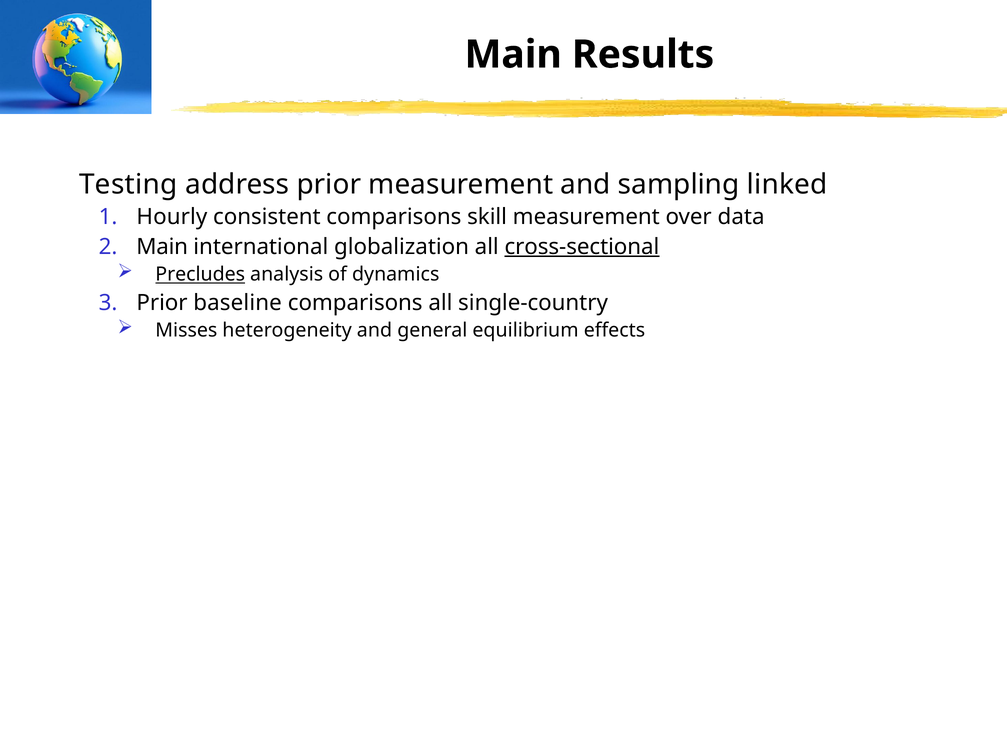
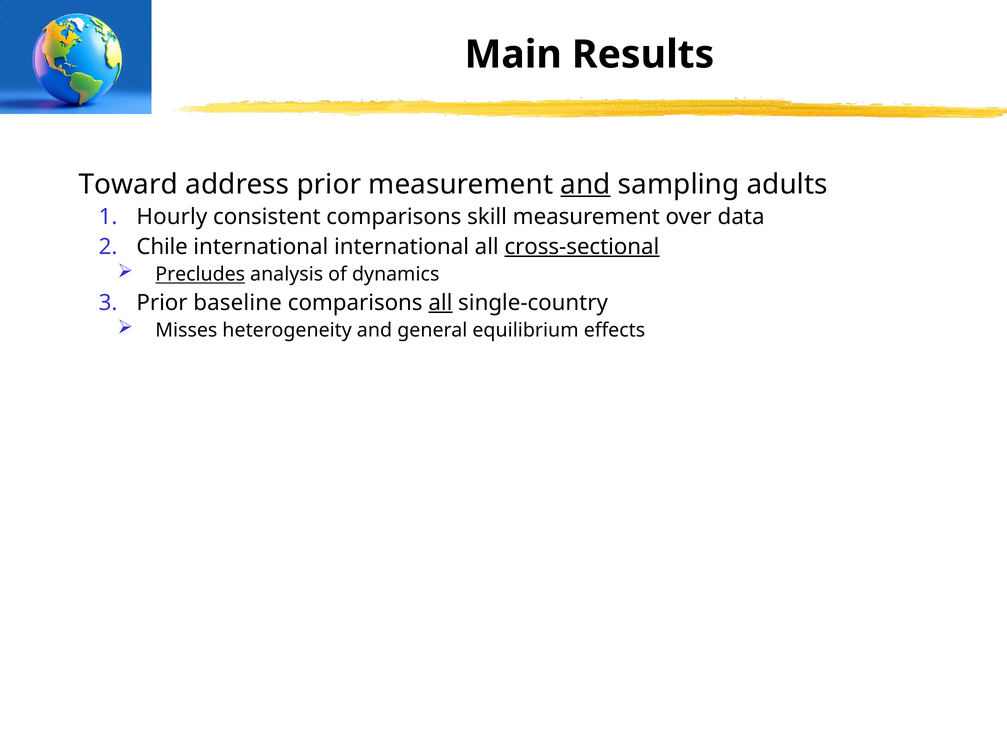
Testing: Testing -> Toward (128, 184)
and underline: none -> present (586, 184)
linked: linked -> adults (787, 184)
Main: Main -> Chile (162, 246)
international globalization: globalization -> international (402, 246)
all underline: none -> present (440, 302)
